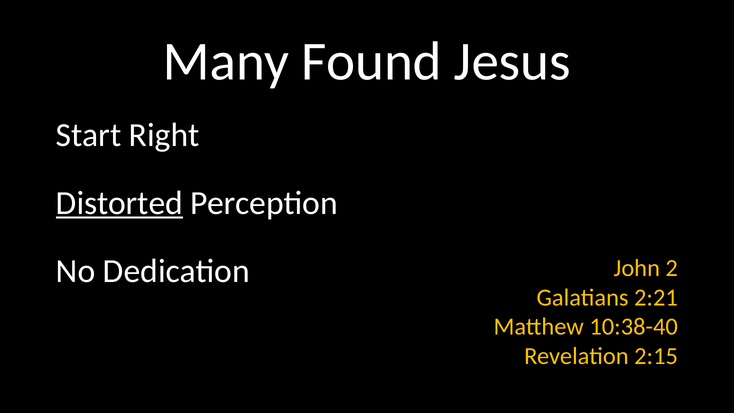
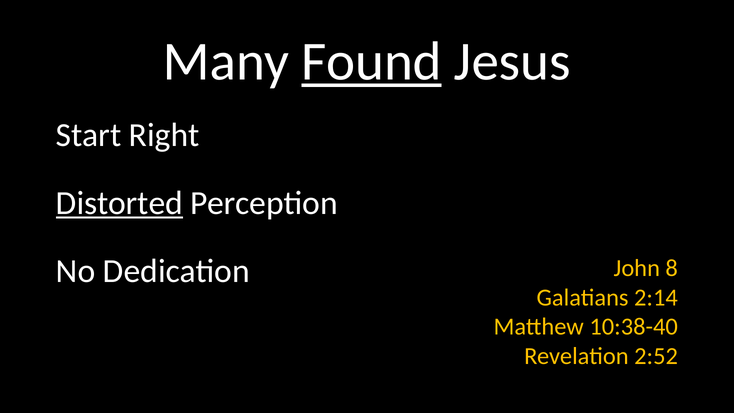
Found underline: none -> present (372, 62)
2: 2 -> 8 (672, 268)
2:21: 2:21 -> 2:14 (656, 297)
2:15: 2:15 -> 2:52 (656, 356)
